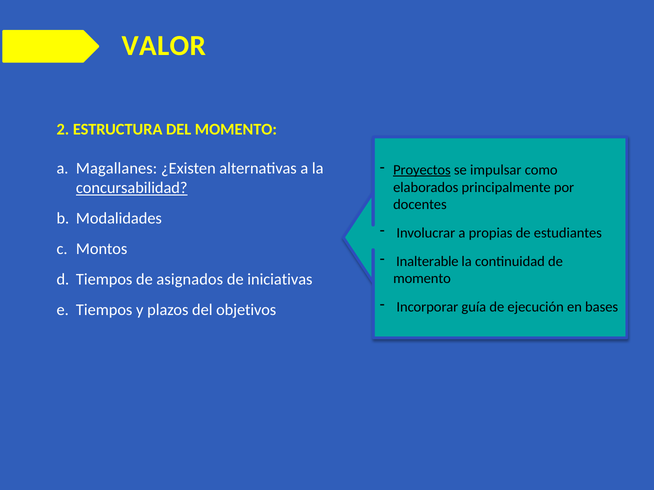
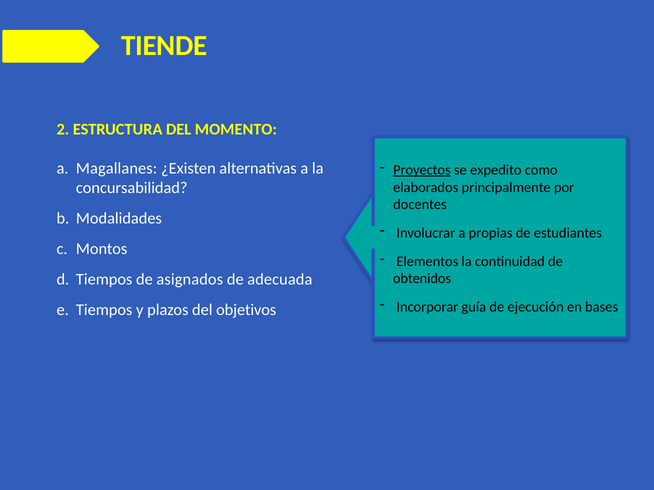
VALOR: VALOR -> TIENDE (164, 46)
impulsar: impulsar -> expedito (496, 170)
concursabilidad underline: present -> none (132, 188)
Inalterable: Inalterable -> Elementos (427, 262)
iniciativas: iniciativas -> adecuada (280, 280)
momento: momento -> obtenidos (422, 279)
